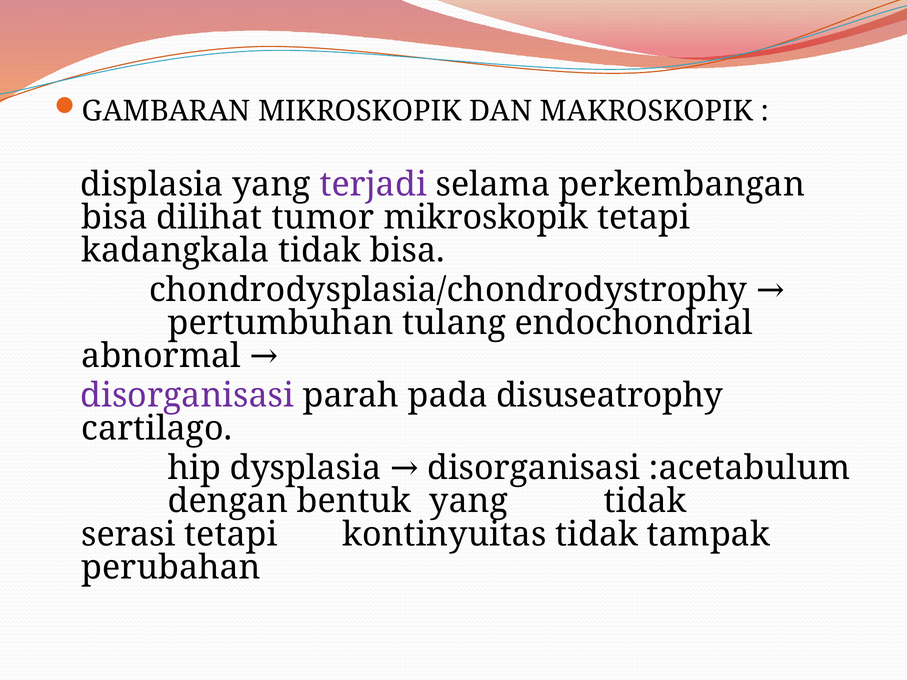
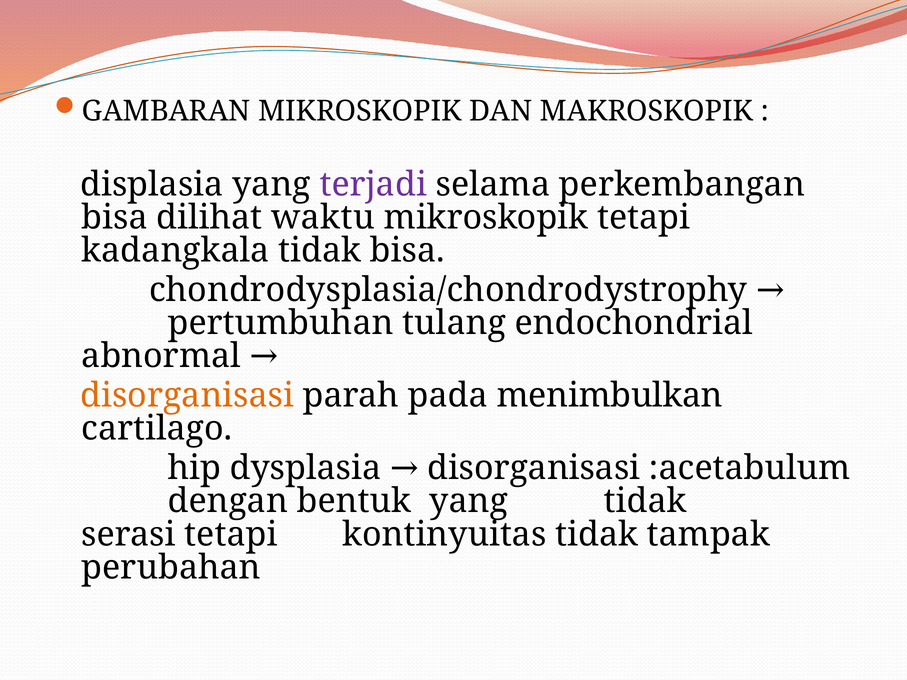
tumor: tumor -> waktu (323, 218)
disorganisasi colour: purple -> orange (187, 396)
disuseatrophy: disuseatrophy -> menimbulkan (610, 396)
